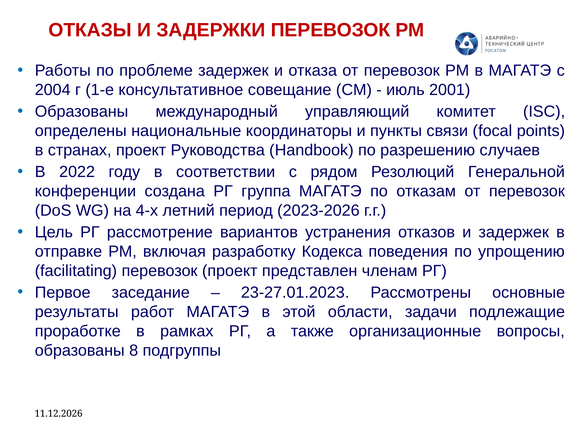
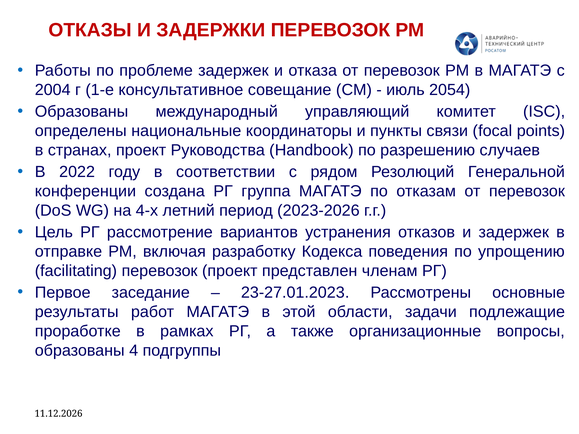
2001: 2001 -> 2054 (450, 90)
8: 8 -> 4 (134, 351)
